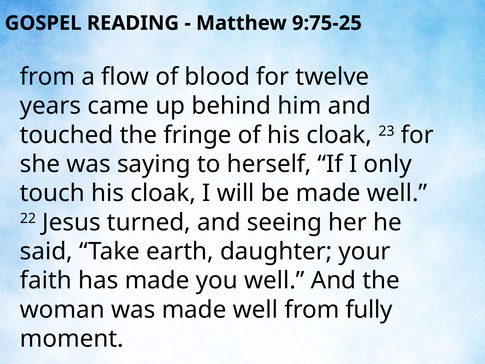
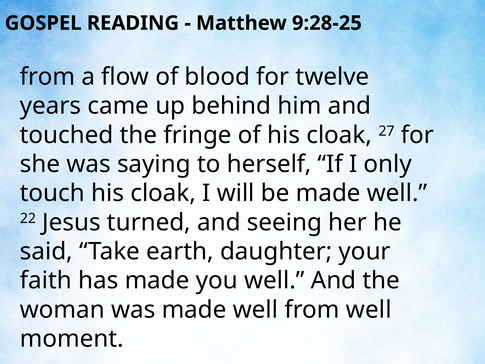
9:75-25: 9:75-25 -> 9:28-25 (327, 23)
23: 23 -> 27 (386, 131)
from fully: fully -> well (369, 310)
